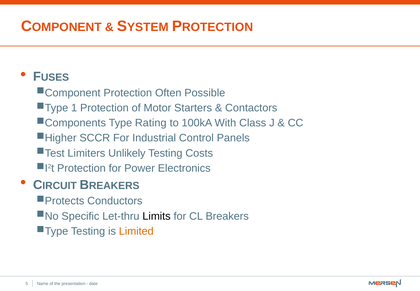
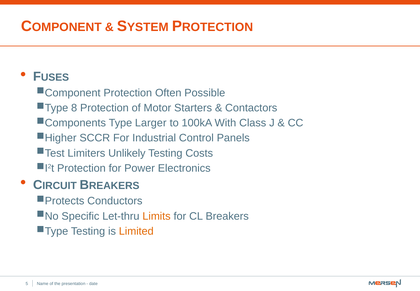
1: 1 -> 8 (74, 108)
Rating: Rating -> Larger (151, 123)
Limits colour: black -> orange (157, 216)
